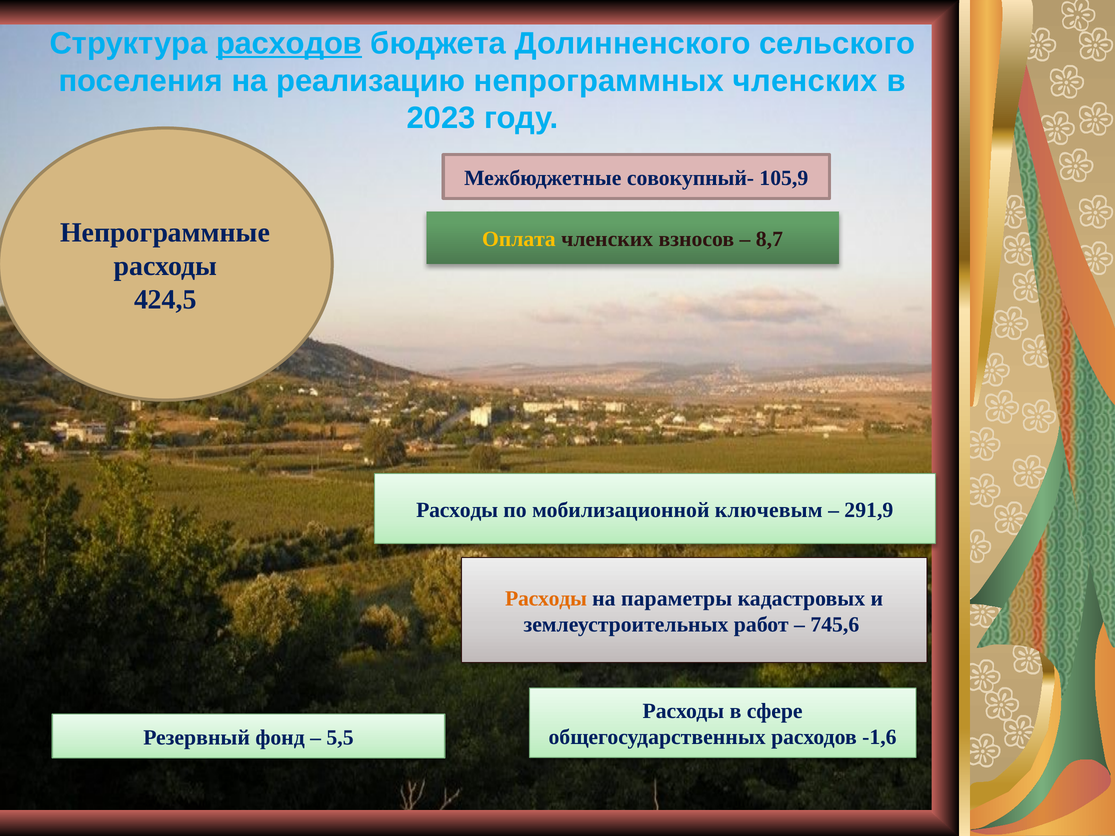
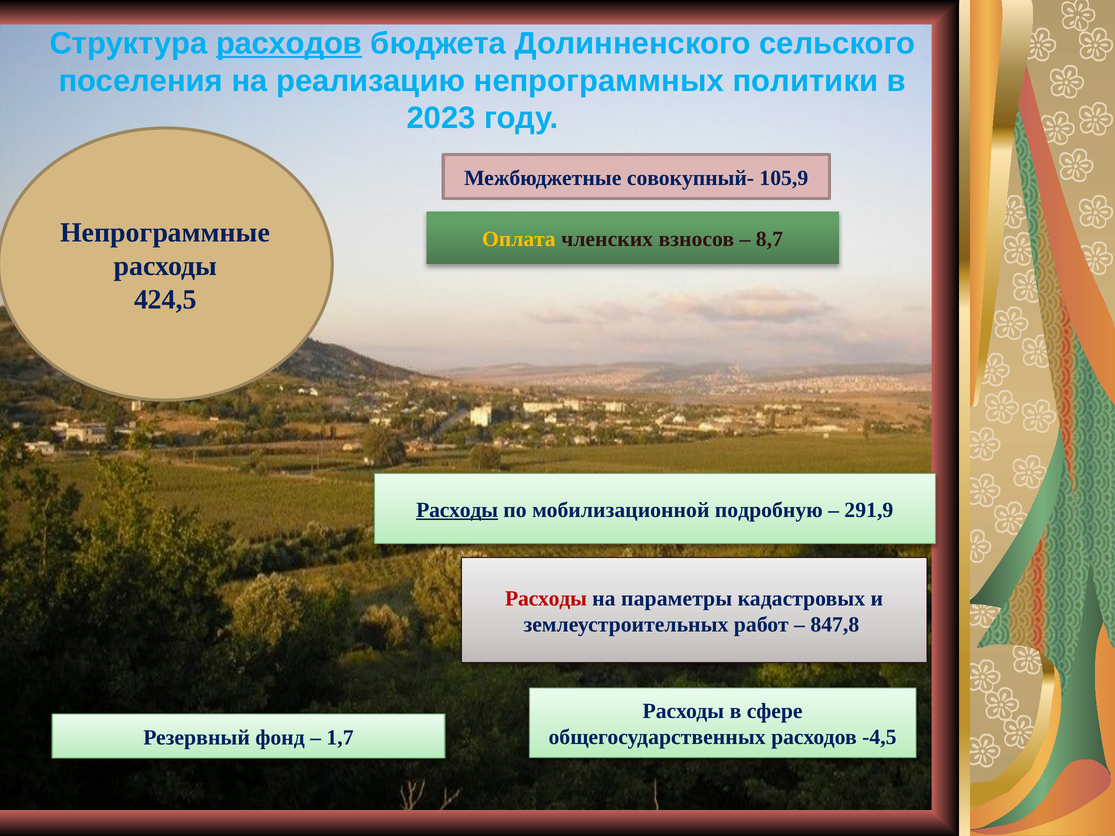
непрограммных членских: членских -> политики (805, 81)
Расходы underline: none -> present (457, 510)
ключевым: ключевым -> подробную (769, 510)
Расходы colour: orange -> red (546, 599)
745,6: 745,6 -> 847,8 (835, 625)
-1,6: -1,6 -> -4,5 (879, 738)
5,5: 5,5 -> 1,7 (340, 738)
